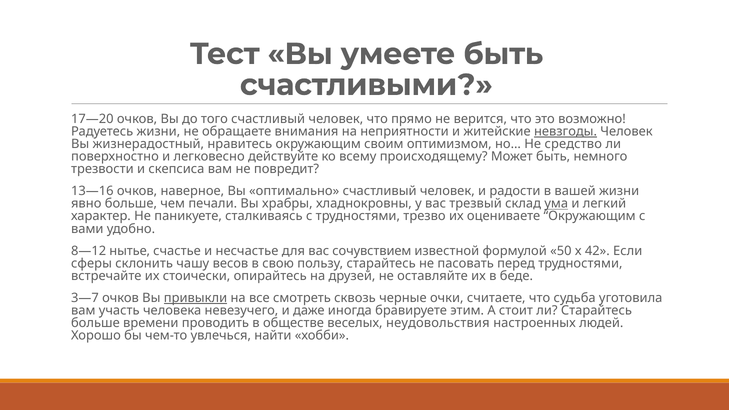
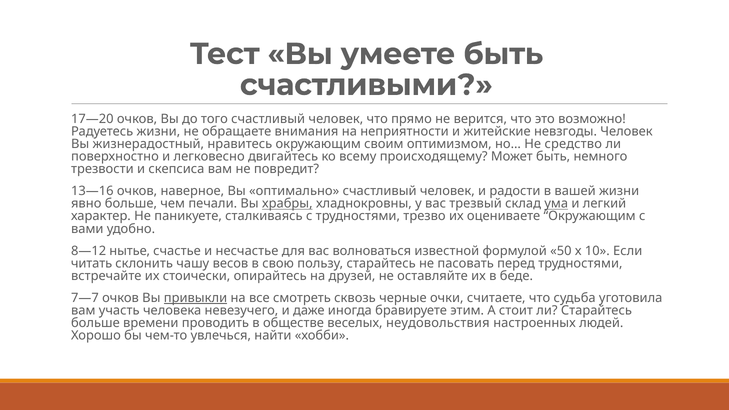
невзгоды underline: present -> none (566, 131)
действуйте: действуйте -> двигайтесь (283, 157)
храбры underline: none -> present (287, 204)
сочувствием: сочувствием -> волноваться (372, 251)
42: 42 -> 10 (597, 251)
сферы: сферы -> читать (92, 263)
3—7: 3—7 -> 7—7 (85, 298)
